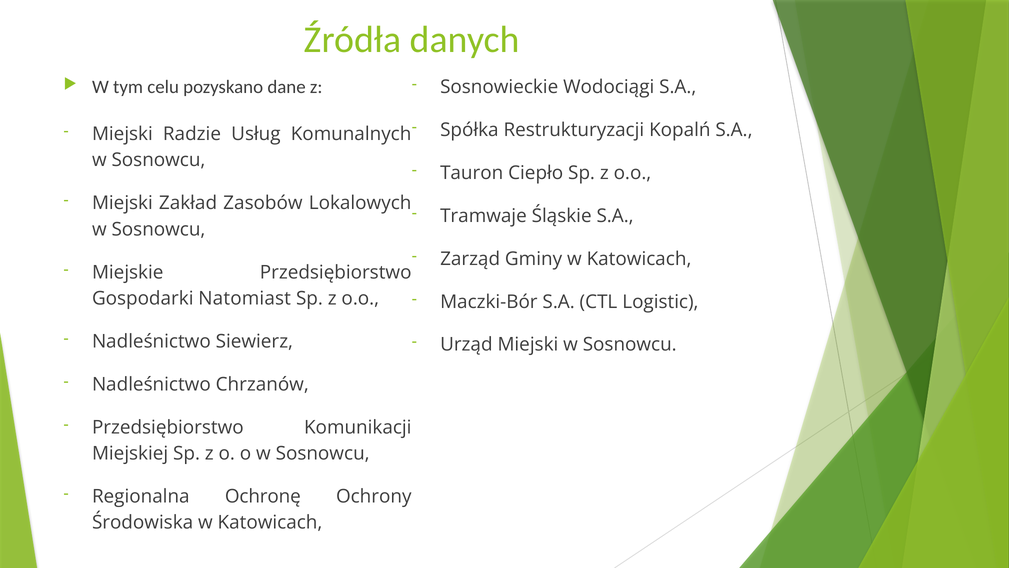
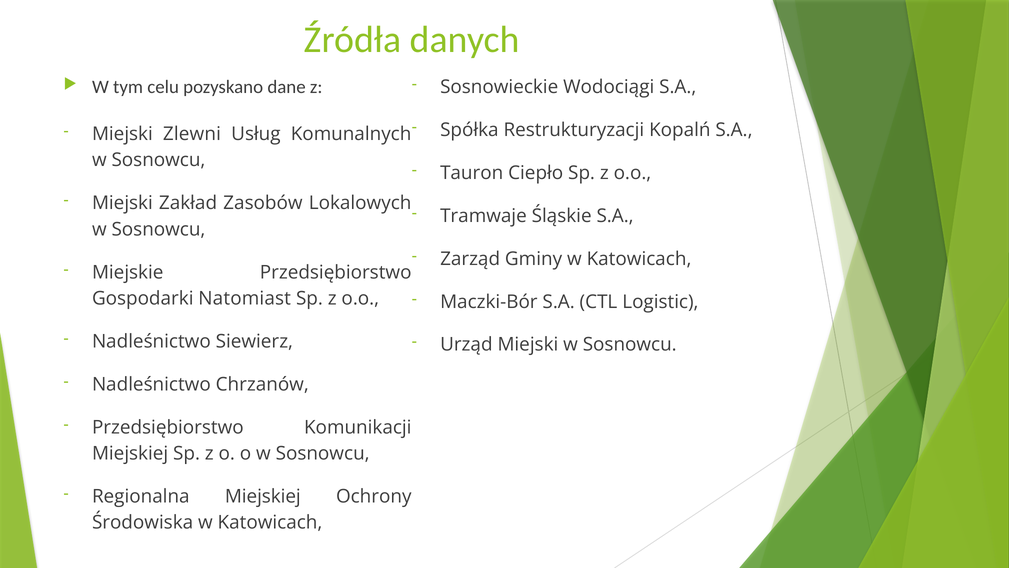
Radzie: Radzie -> Zlewni (192, 134)
Regionalna Ochronę: Ochronę -> Miejskiej (263, 496)
